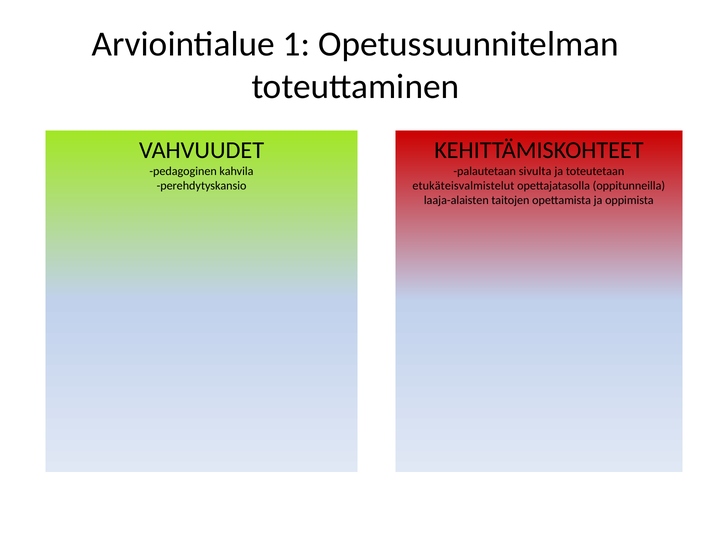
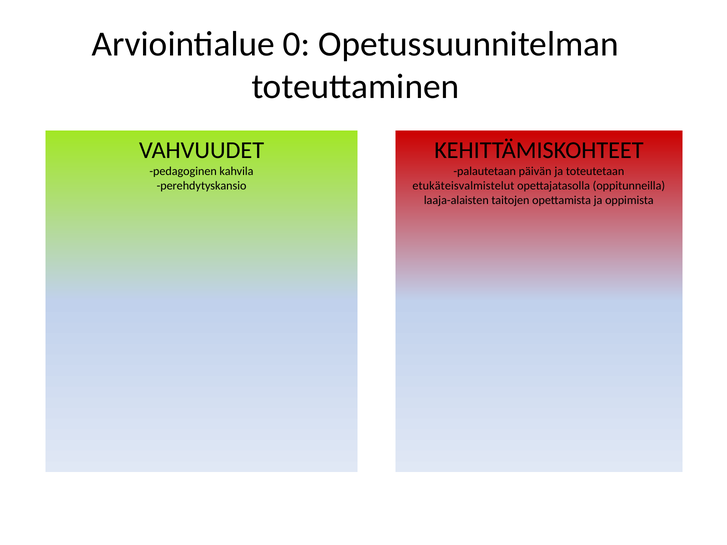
1: 1 -> 0 (296, 44)
sivulta: sivulta -> päivän (535, 171)
